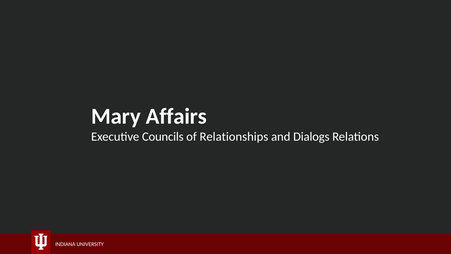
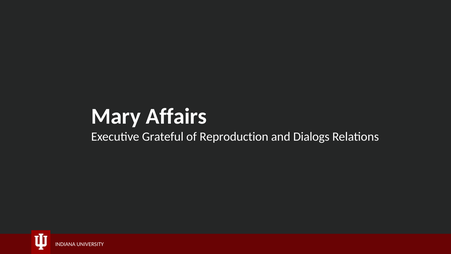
Councils: Councils -> Grateful (163, 136)
Relationships: Relationships -> Reproduction (234, 136)
